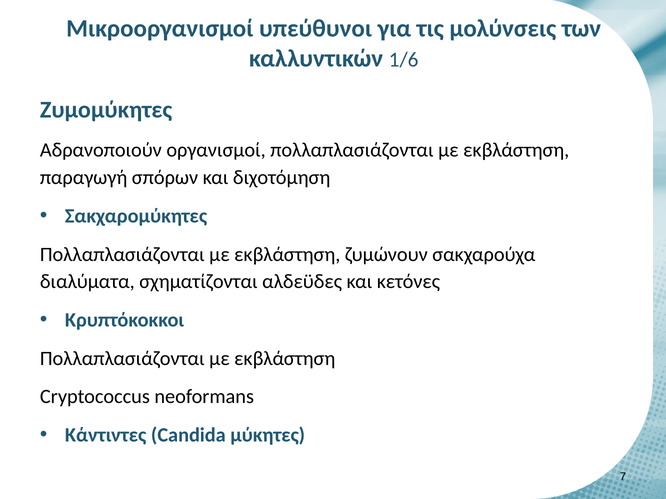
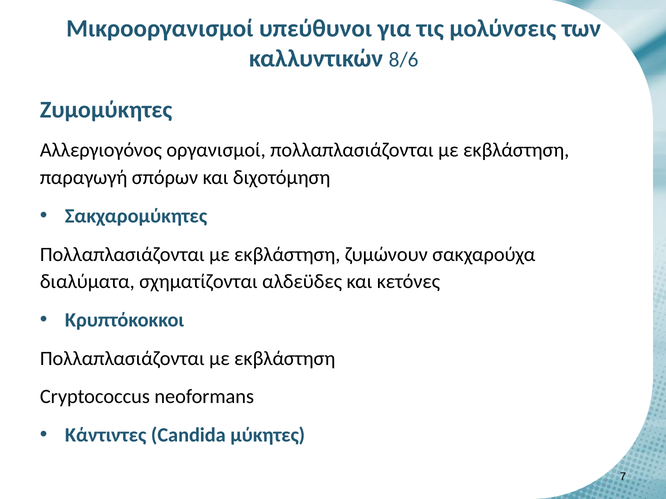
1/6: 1/6 -> 8/6 (404, 60)
Αδρανοποιούν: Αδρανοποιούν -> Αλλεργιογόνος (101, 150)
